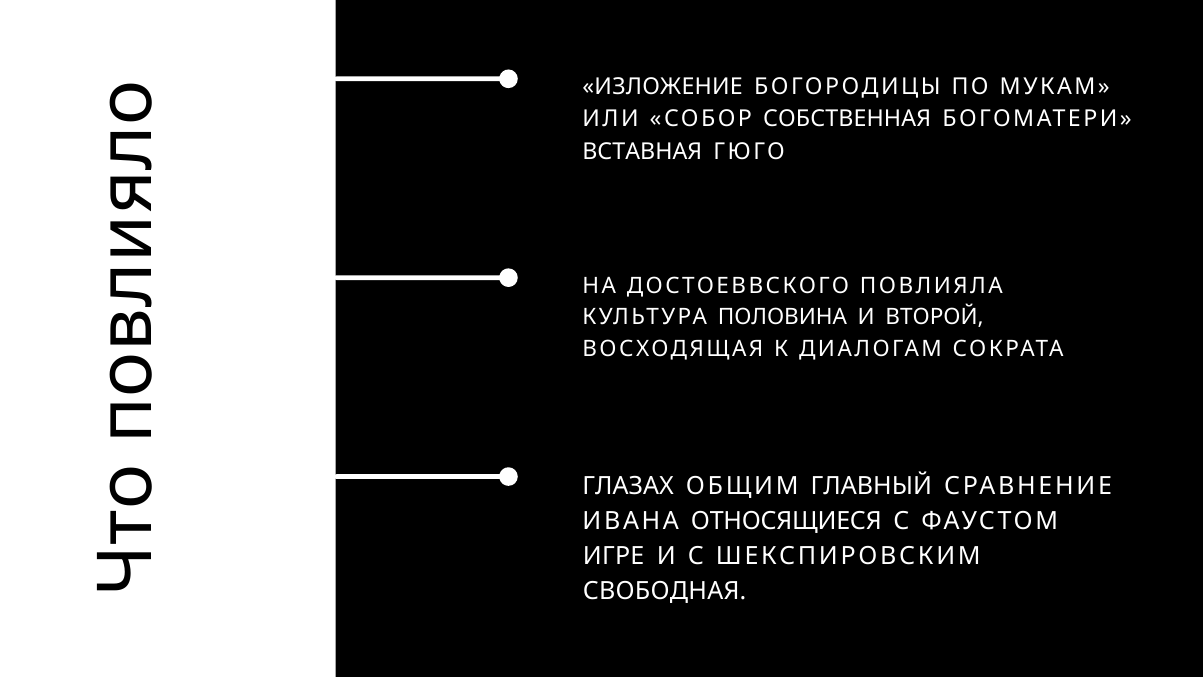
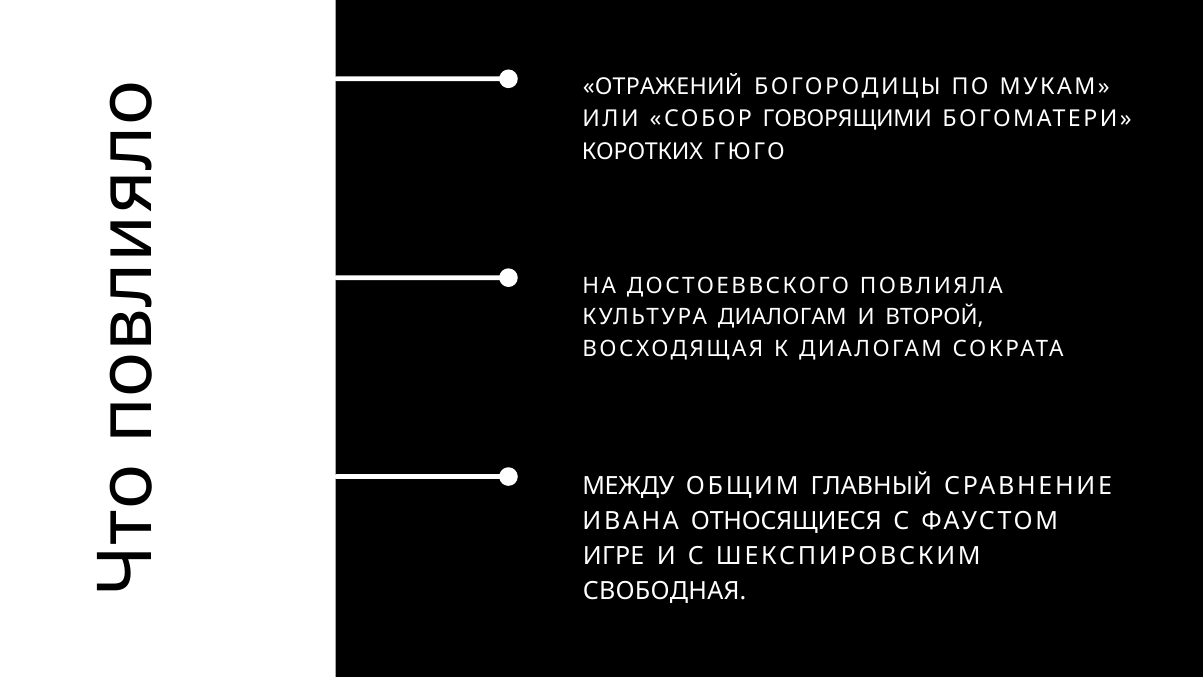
ИЗЛОЖЕНИЕ: ИЗЛОЖЕНИЕ -> ОТРАЖЕНИЙ (663, 87)
СОБСТВЕННАЯ: СОБСТВЕННАЯ -> ГОВОРЯЩИМИ (847, 119)
ВСТАВНАЯ: ВСТАВНАЯ -> КОРОТКИХ (642, 152)
КУЛЬТУРА ПОЛОВИНА: ПОЛОВИНА -> ДИАЛОГАМ (782, 317)
ГЛАЗАХ: ГЛАЗАХ -> МЕЖДУ (628, 486)
